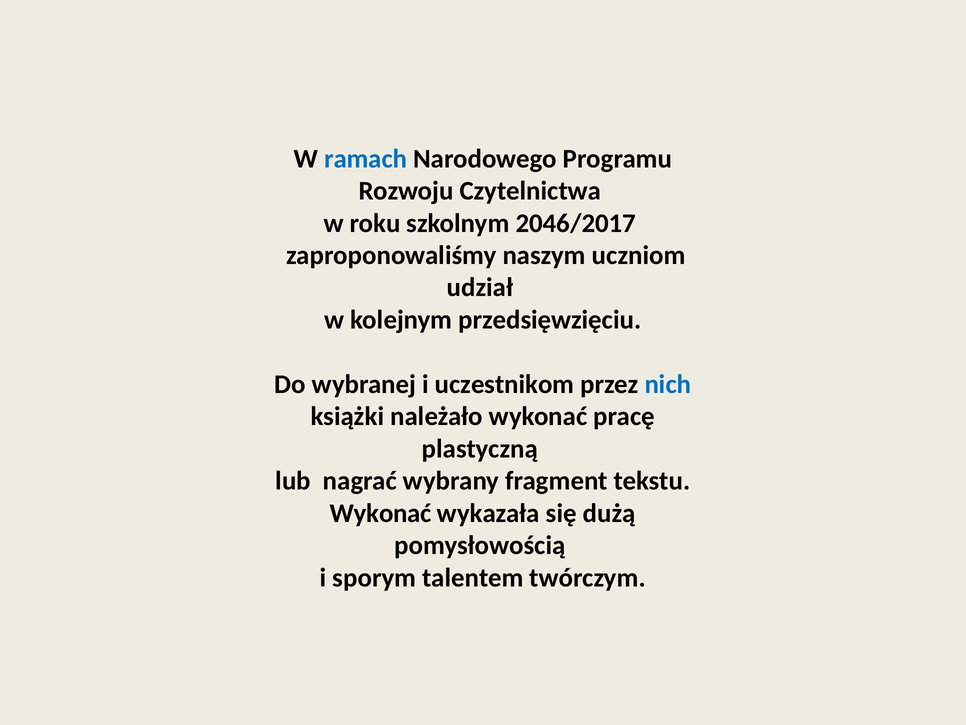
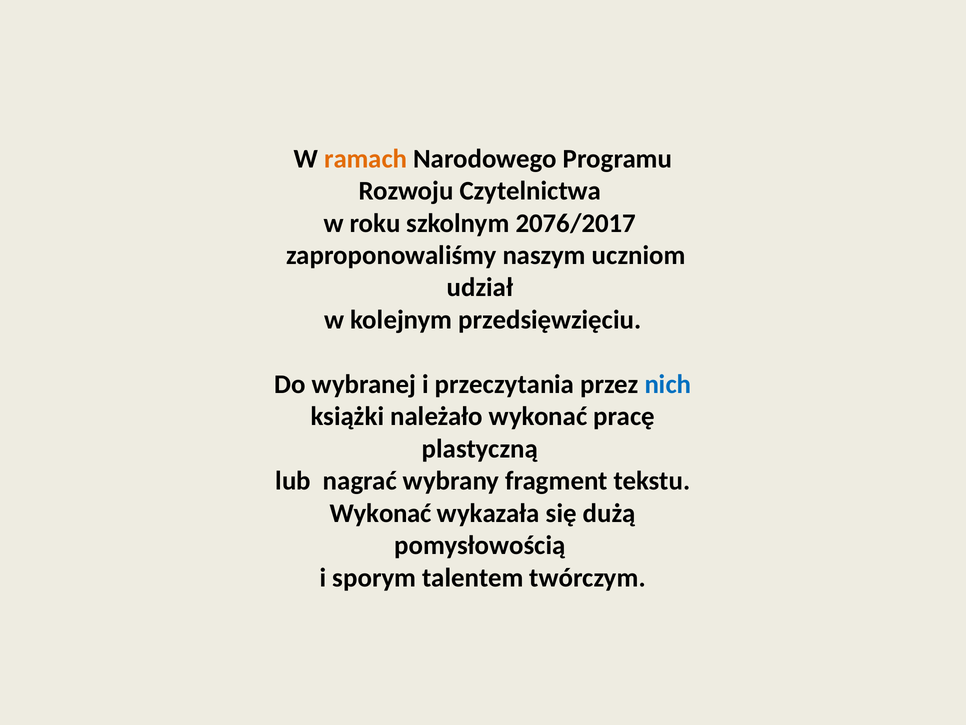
ramach colour: blue -> orange (366, 159)
2046/2017: 2046/2017 -> 2076/2017 (576, 223)
uczestnikom: uczestnikom -> przeczytania (505, 384)
